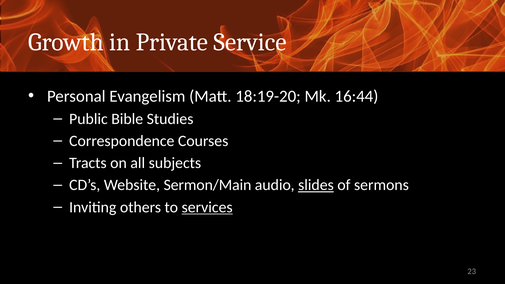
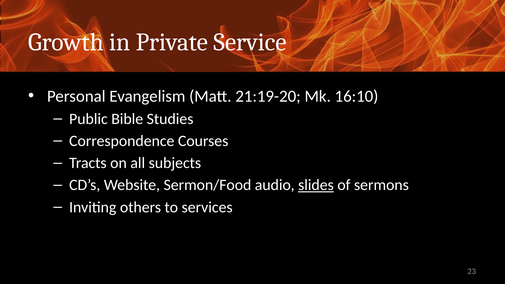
18:19-20: 18:19-20 -> 21:19-20 (268, 96)
16:44: 16:44 -> 16:10 (357, 96)
Sermon/Main: Sermon/Main -> Sermon/Food (207, 185)
services underline: present -> none (207, 207)
